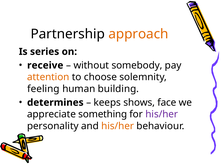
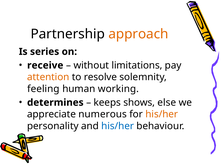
somebody: somebody -> limitations (137, 66)
choose: choose -> resolve (100, 77)
building: building -> working (118, 89)
face: face -> else (167, 103)
something: something -> numerous (103, 115)
his/her colour: purple -> orange (162, 115)
his/her colour: orange -> blue (118, 127)
